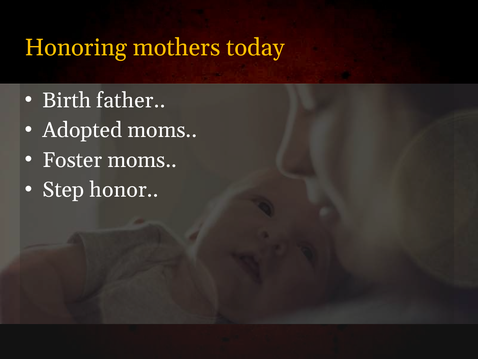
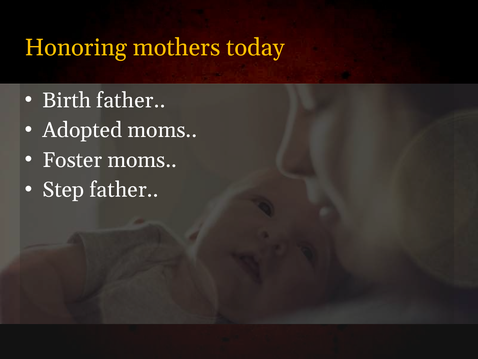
Step honor: honor -> father (124, 190)
